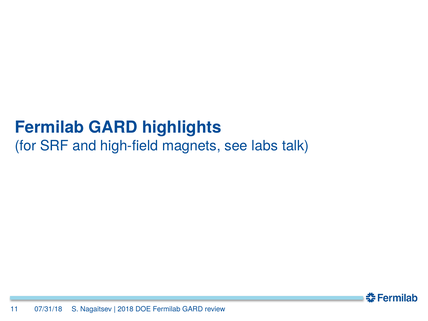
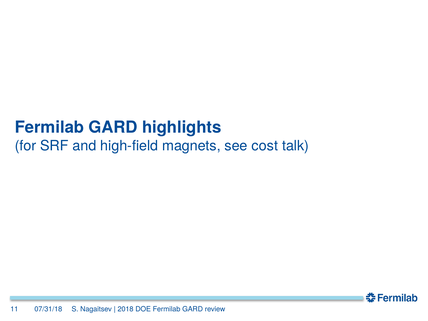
labs: labs -> cost (265, 146)
